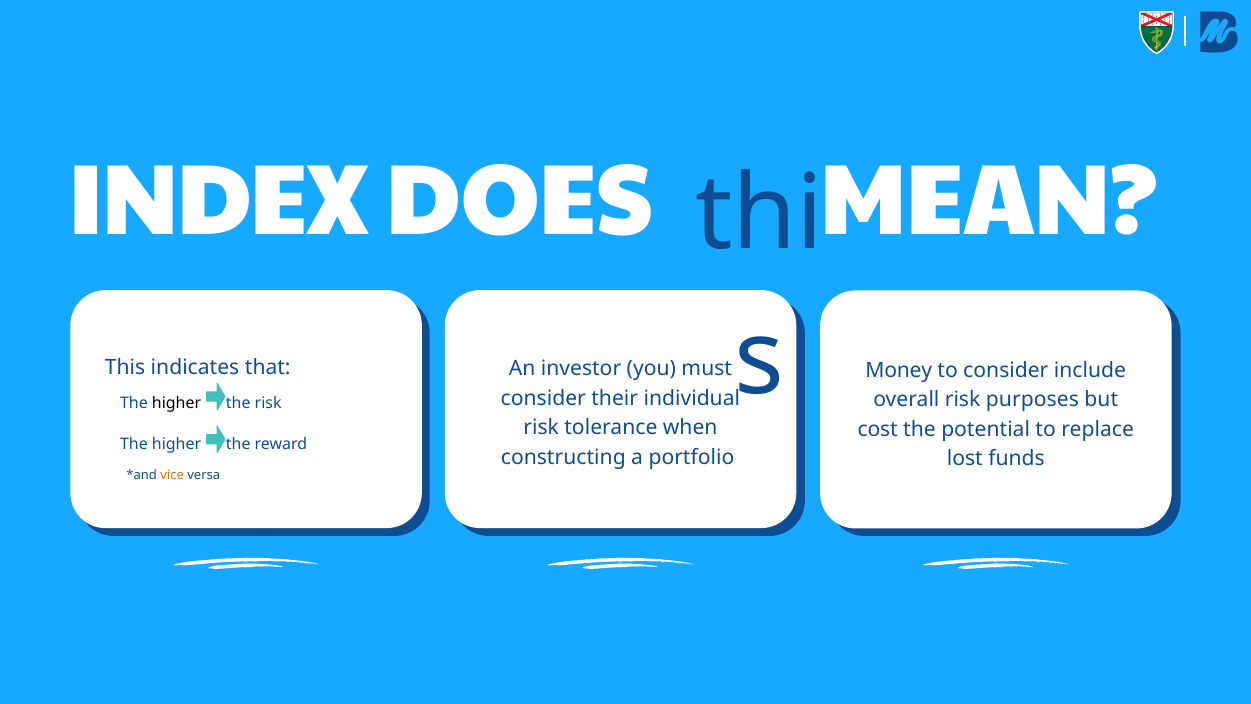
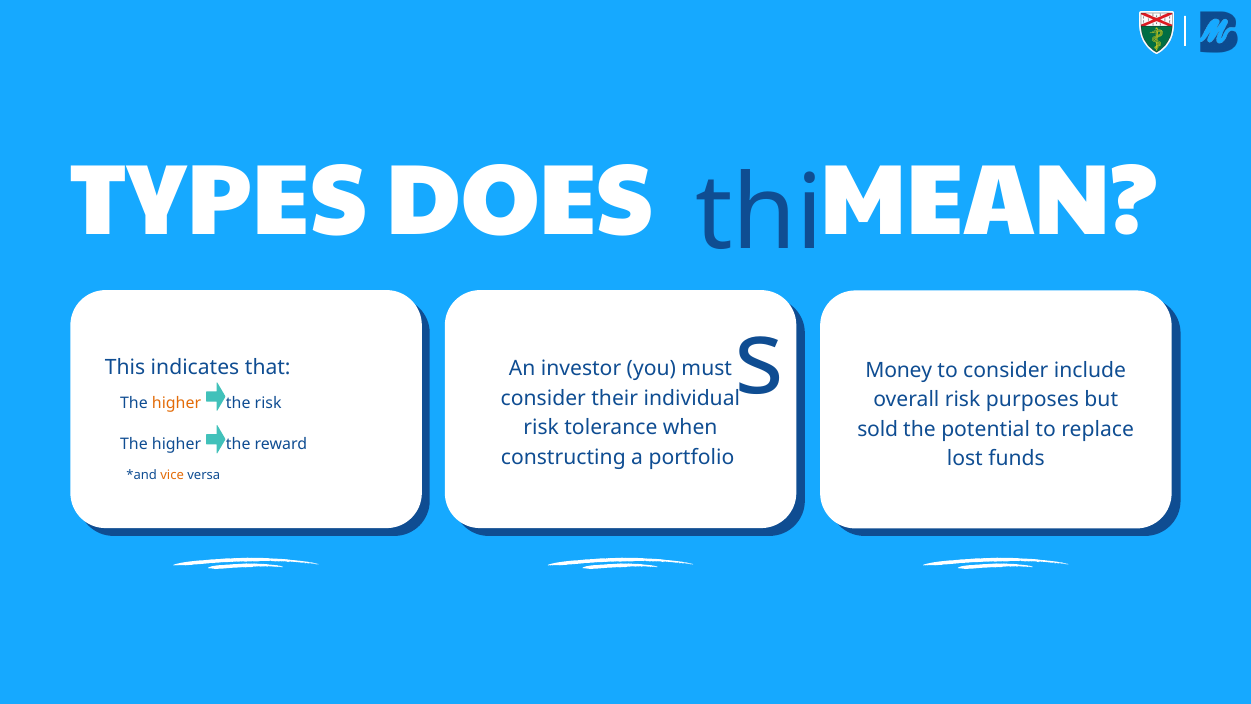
INDEX: INDEX -> TYPES (219, 201)
higher colour: black -> orange (177, 403)
cost: cost -> sold (878, 429)
